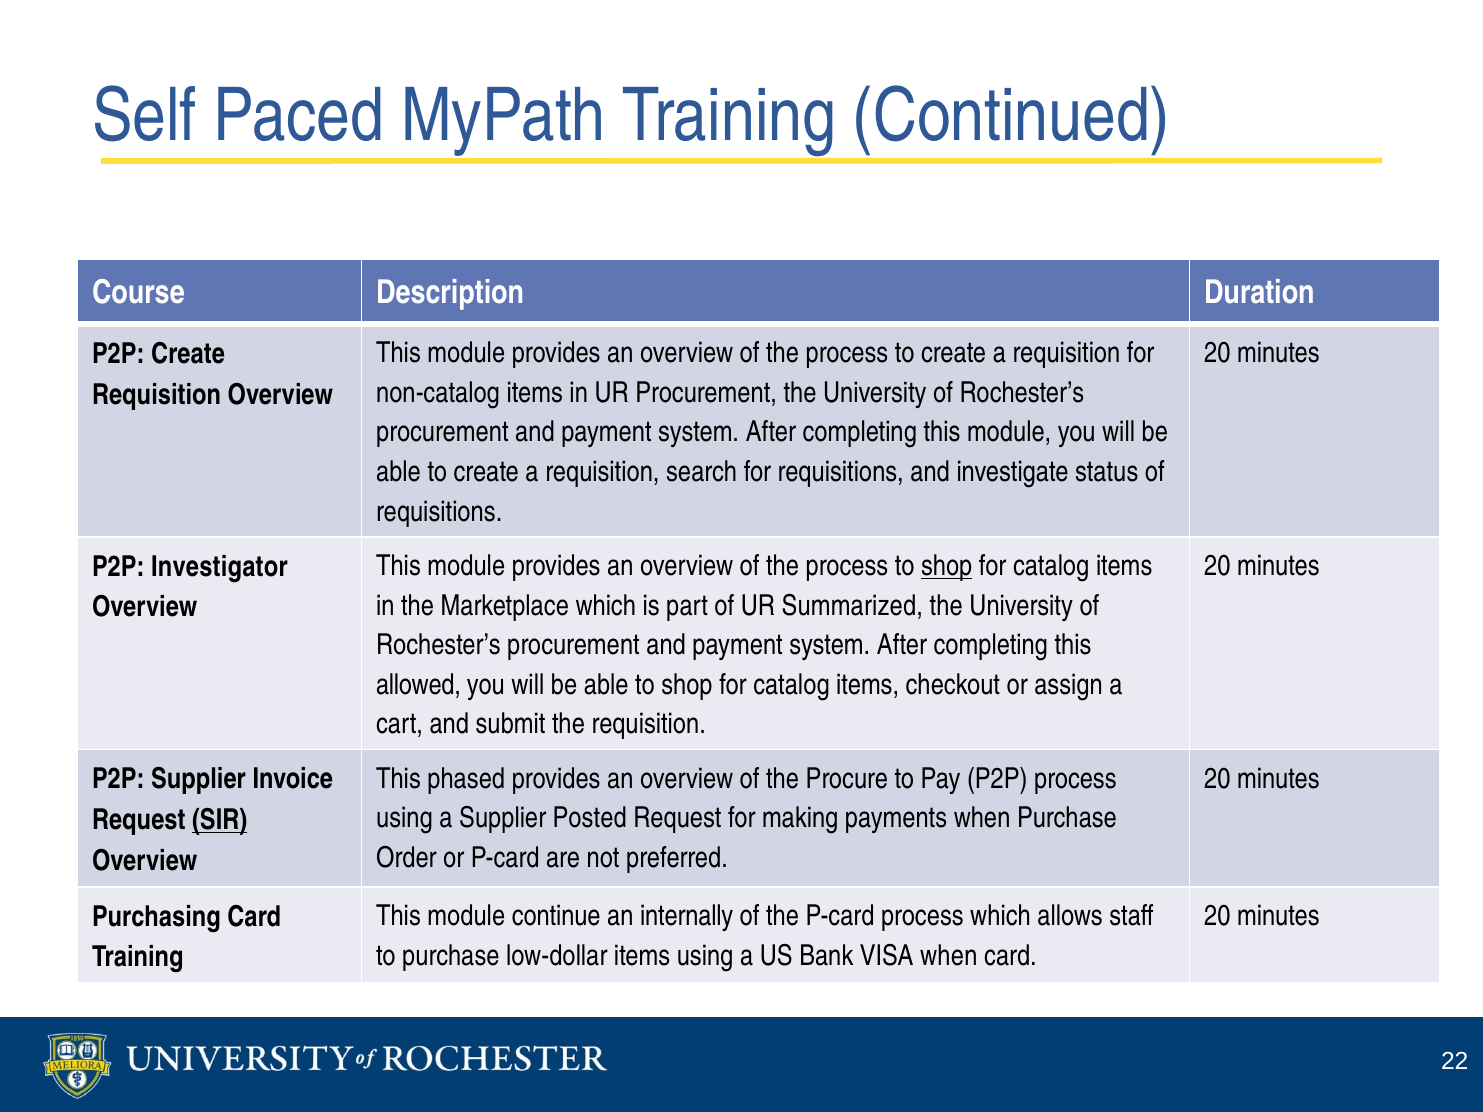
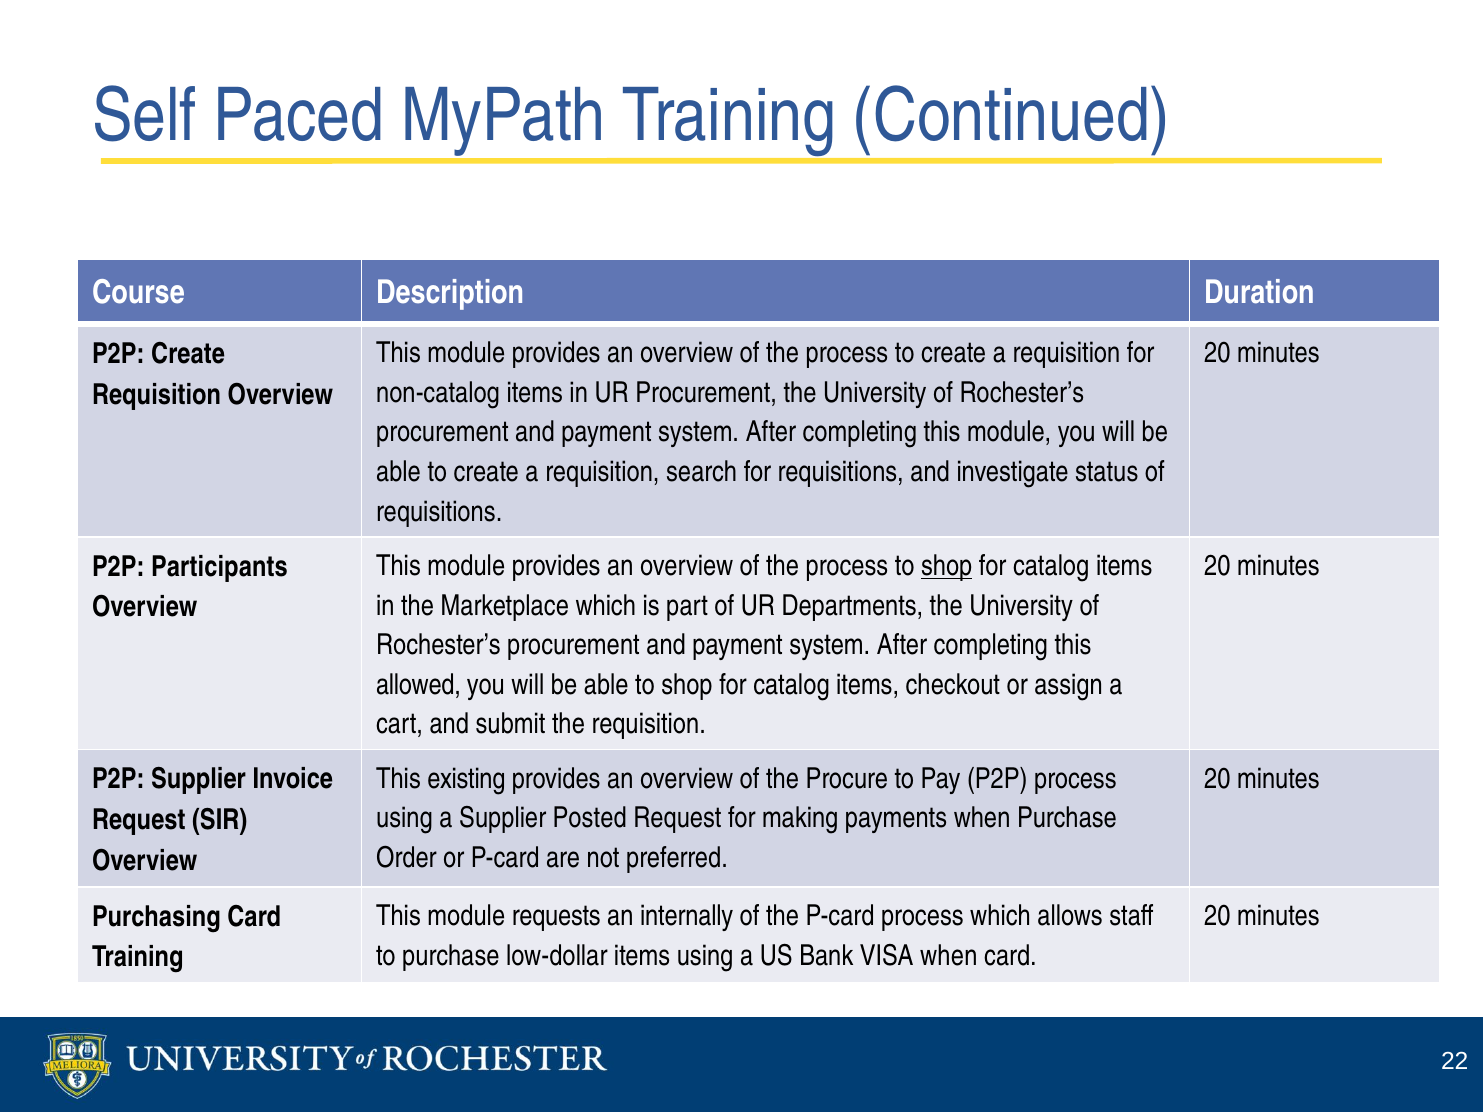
Investigator: Investigator -> Participants (219, 567)
Summarized: Summarized -> Departments (852, 606)
phased: phased -> existing (466, 779)
SIR underline: present -> none (220, 820)
continue: continue -> requests (556, 916)
